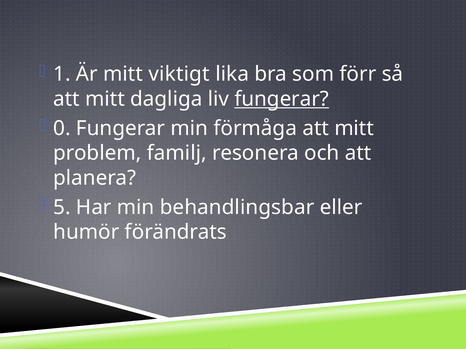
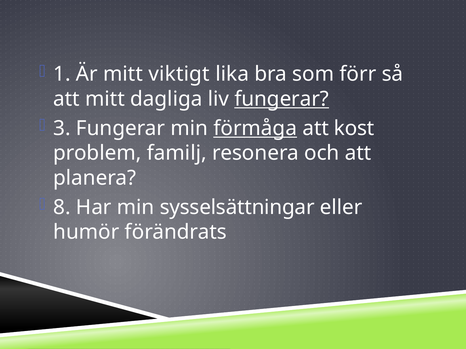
0: 0 -> 3 (62, 128)
förmåga underline: none -> present (255, 128)
mitt: mitt -> kost (354, 128)
5: 5 -> 8 (62, 208)
behandlingsbar: behandlingsbar -> sysselsättningar (237, 208)
